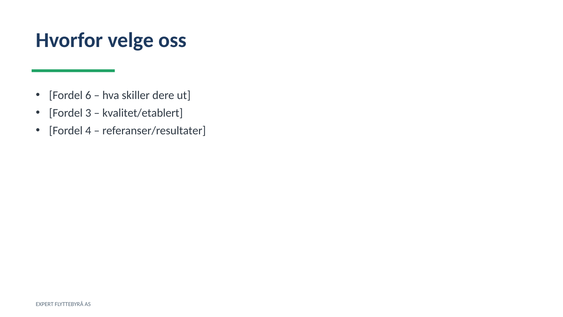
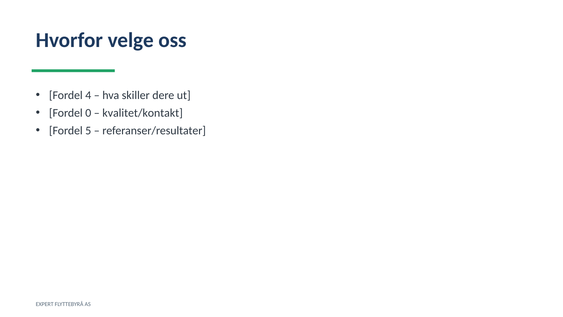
6: 6 -> 4 (88, 95)
3: 3 -> 0 (88, 113)
kvalitet/etablert: kvalitet/etablert -> kvalitet/kontakt (143, 113)
4: 4 -> 5 (88, 131)
